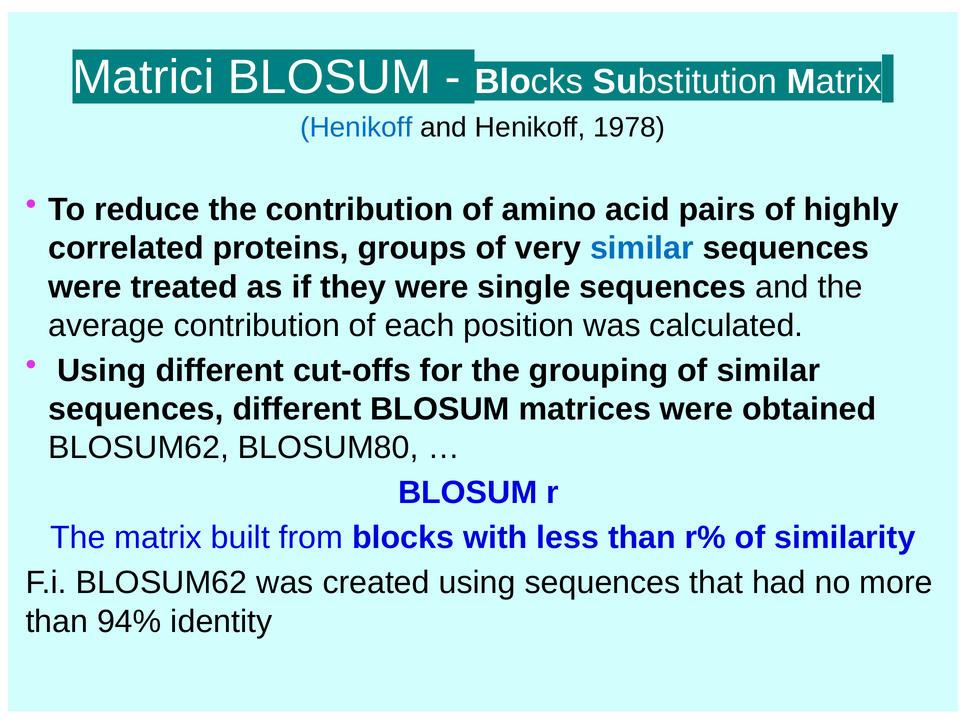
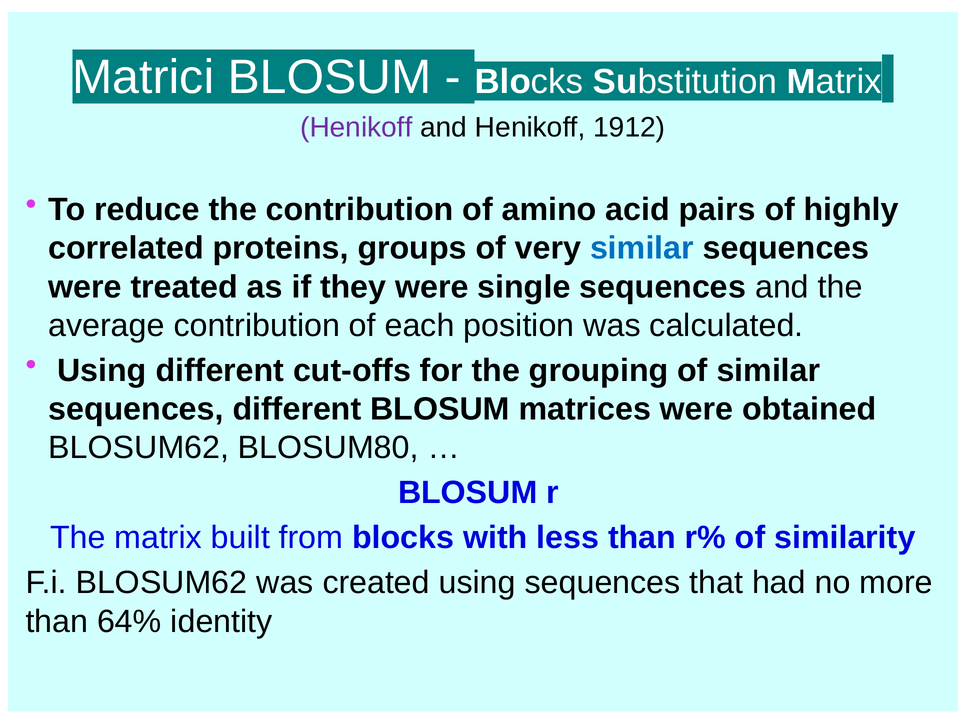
Henikoff colour: blue -> purple (356, 127)
1978: 1978 -> 1912 (629, 127)
94%: 94% -> 64% (129, 622)
